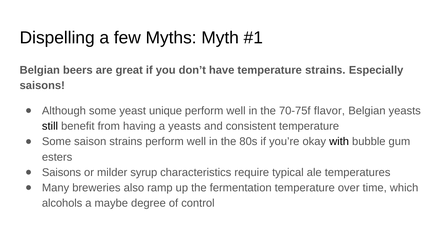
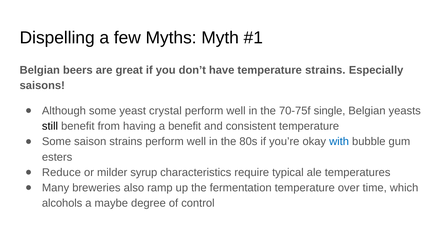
unique: unique -> crystal (165, 111)
flavor: flavor -> single (330, 111)
a yeasts: yeasts -> benefit (185, 126)
with colour: black -> blue (339, 142)
Saisons: Saisons -> Reduce (61, 172)
